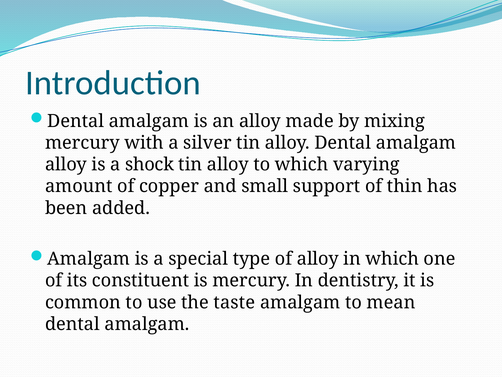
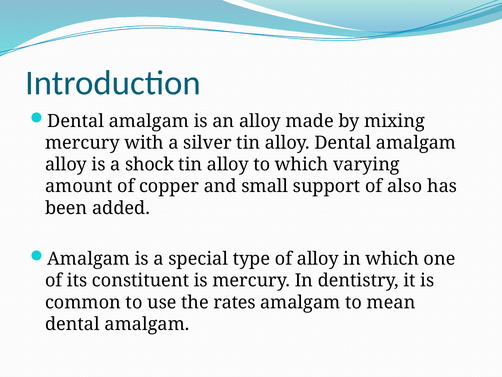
thin: thin -> also (405, 186)
taste: taste -> rates (235, 302)
